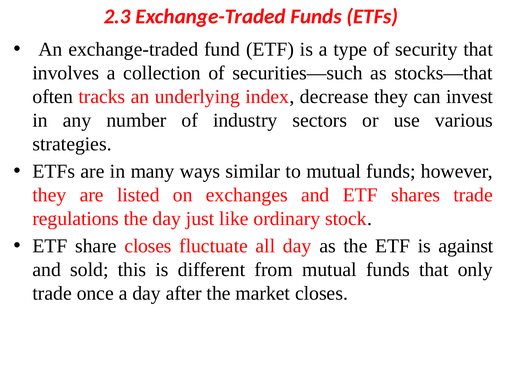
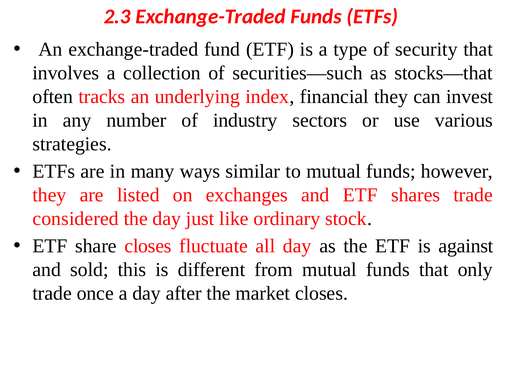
decrease: decrease -> financial (334, 97)
regulations: regulations -> considered (76, 219)
